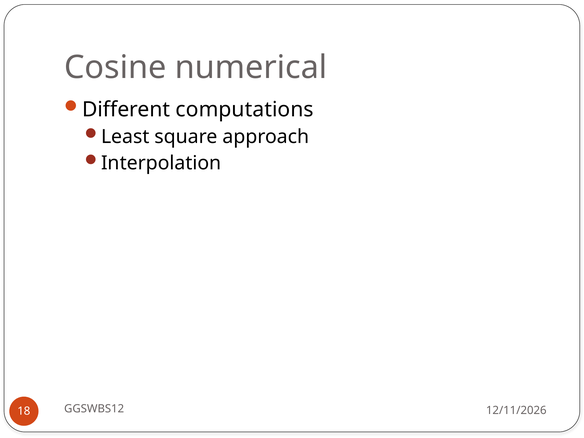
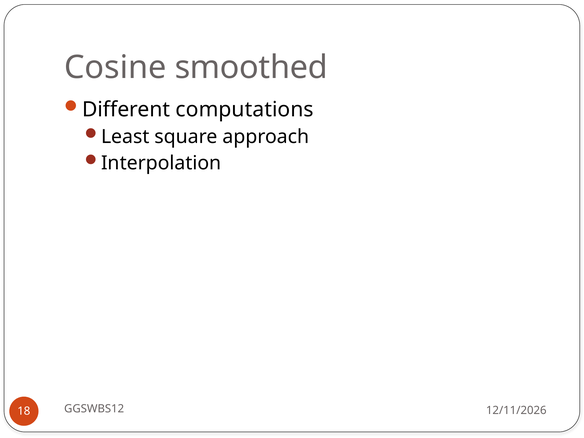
numerical: numerical -> smoothed (251, 67)
